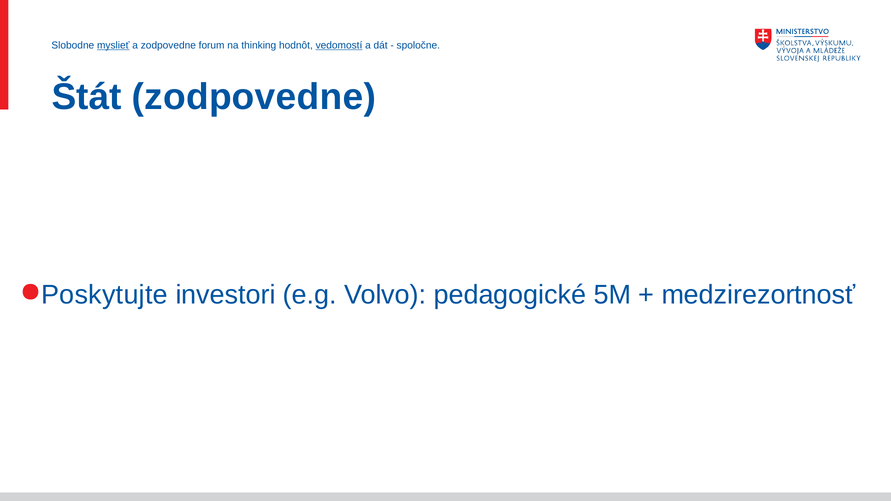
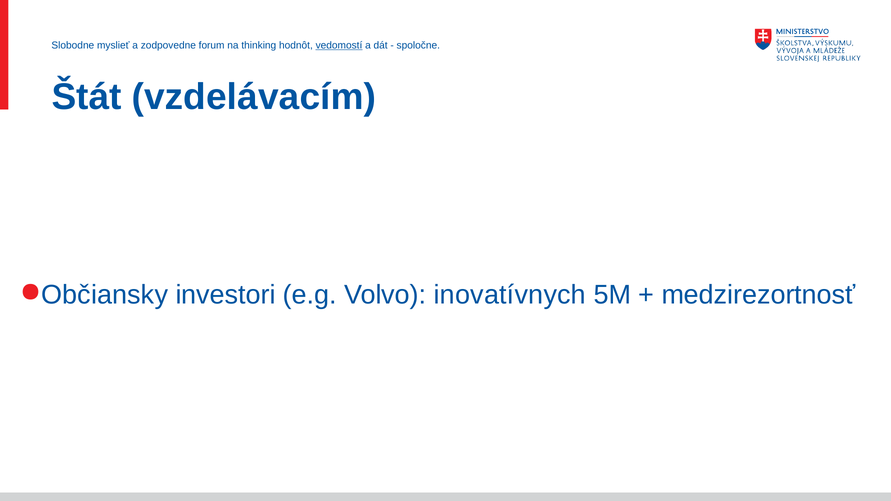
myslieť underline: present -> none (113, 46)
Štát zodpovedne: zodpovedne -> vzdelávacím (254, 97)
Poskytujte: Poskytujte -> Občiansky (105, 295)
pedagogické: pedagogické -> inovatívnych (510, 295)
